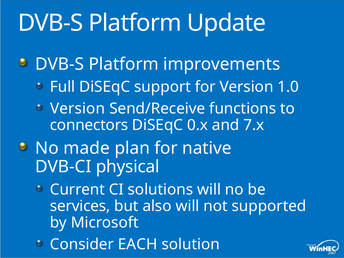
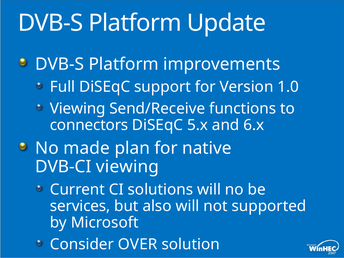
Version: Version -> Viewing (78, 109)
0.x: 0.x -> 5.x (198, 125)
7.x: 7.x -> 6.x (254, 125)
DVB-CI physical: physical -> viewing (128, 167)
EACH: EACH -> OVER (138, 244)
